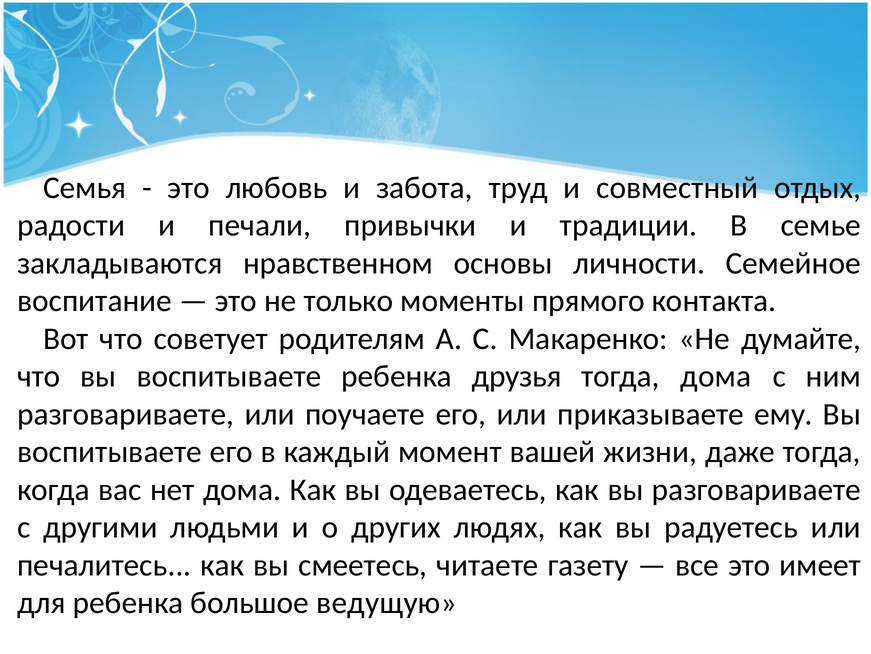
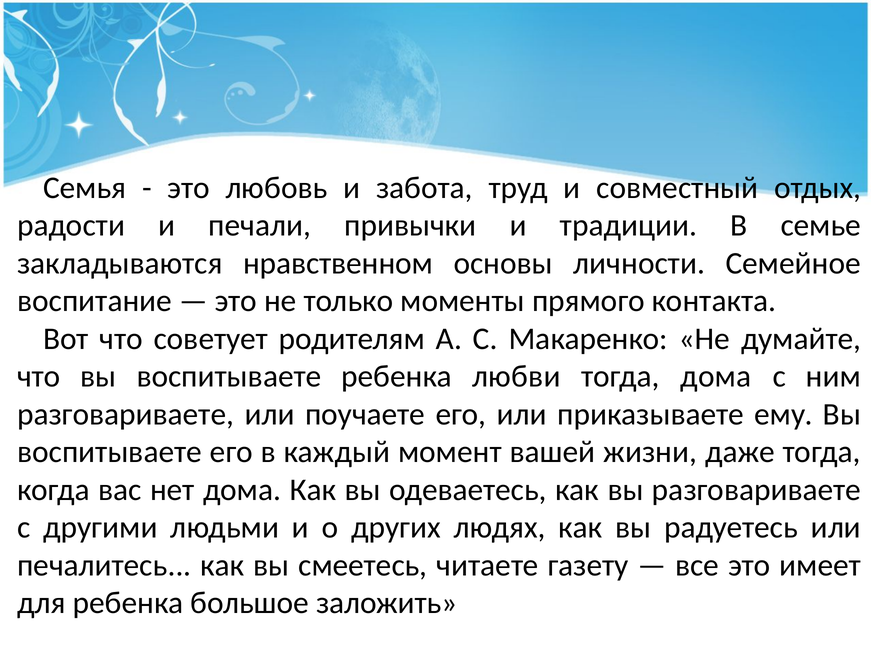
друзья: друзья -> любви (516, 376)
ведущую: ведущую -> заложить (387, 602)
